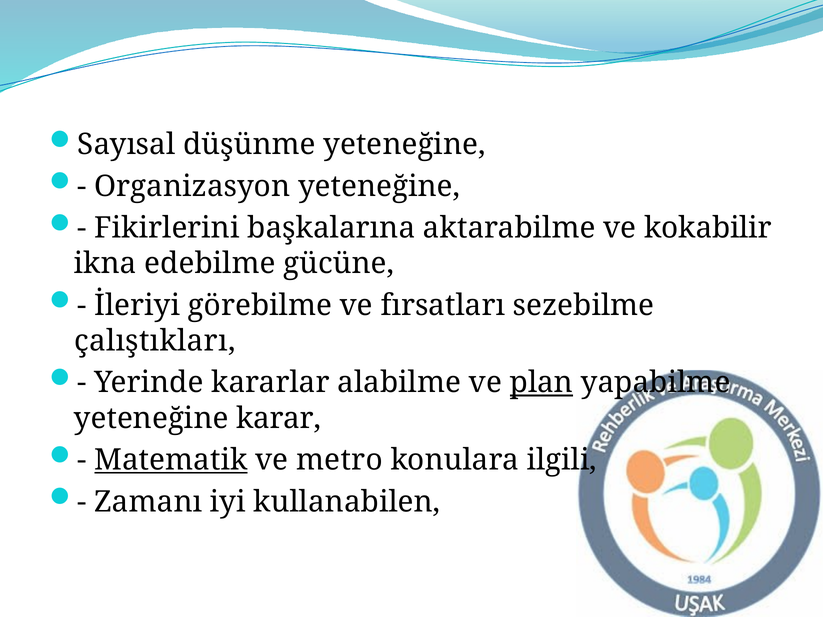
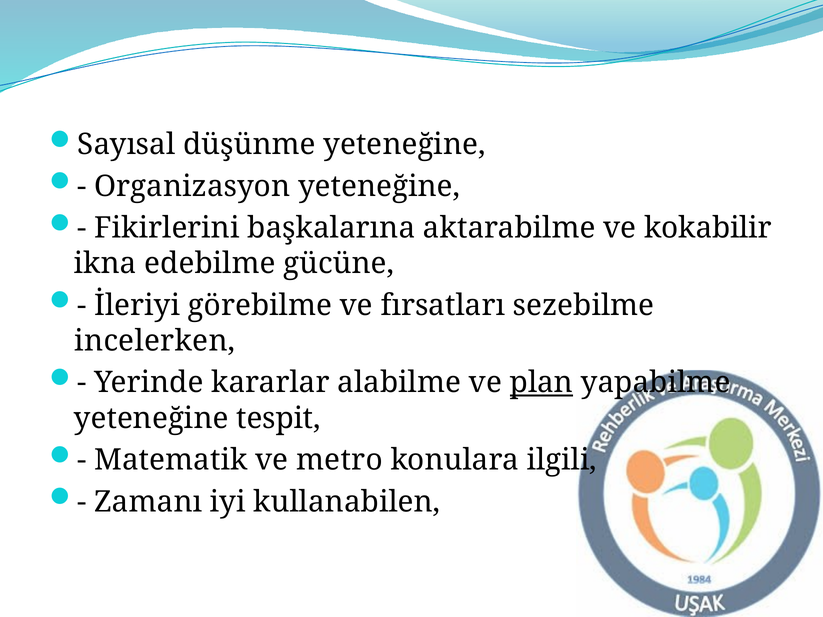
çalıştıkları: çalıştıkları -> incelerken (155, 341)
karar: karar -> tespit (279, 419)
Matematik underline: present -> none (171, 460)
